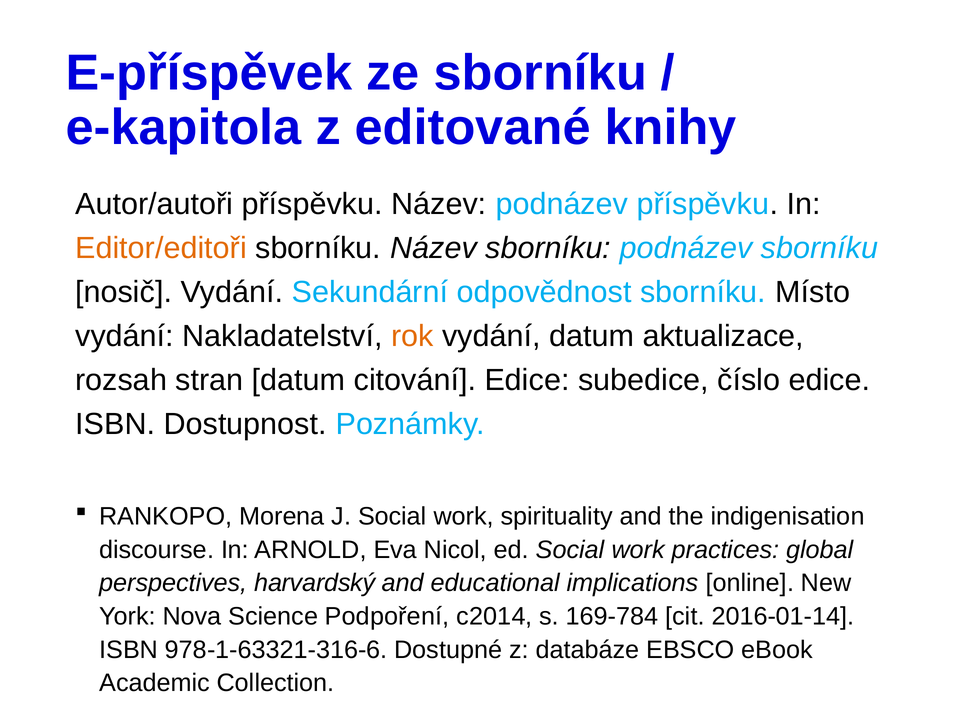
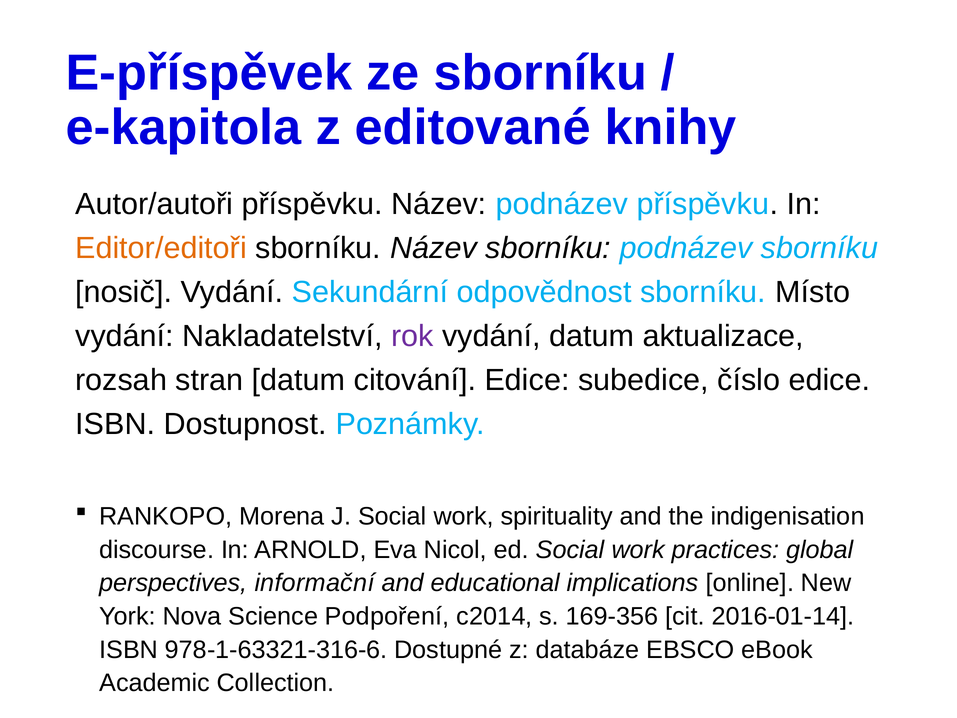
rok colour: orange -> purple (412, 336)
harvardský: harvardský -> informační (315, 583)
169-784: 169-784 -> 169-356 (612, 616)
